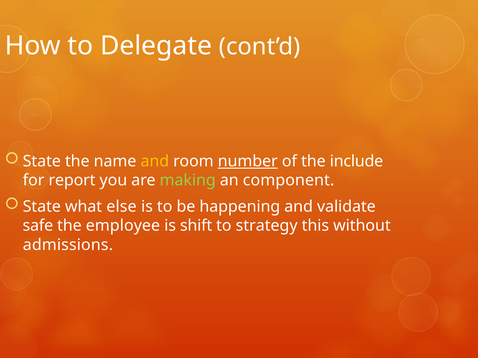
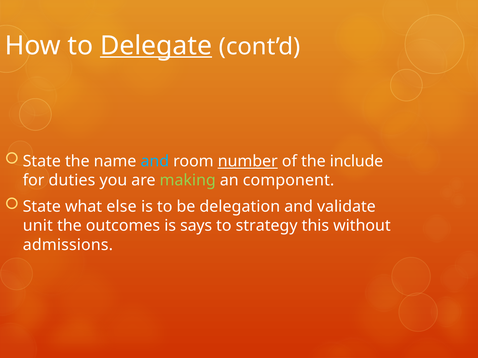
Delegate underline: none -> present (156, 46)
and colour: yellow -> light blue (155, 162)
report: report -> duties (72, 181)
happening: happening -> delegation (240, 207)
safe: safe -> unit (38, 226)
employee: employee -> outcomes (123, 226)
shift: shift -> says (196, 226)
